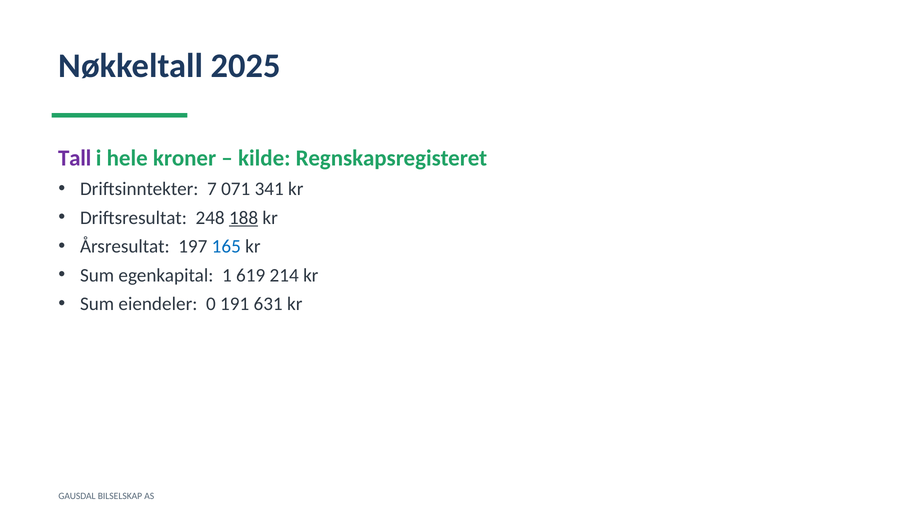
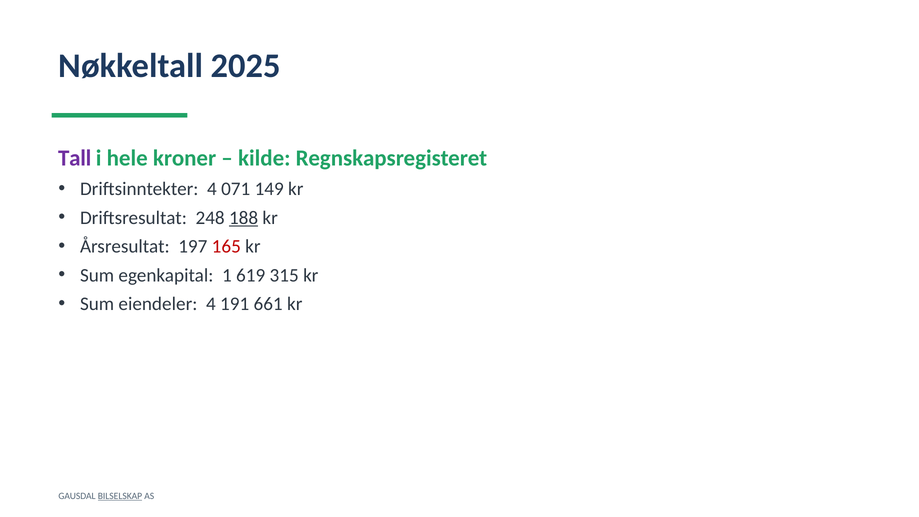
Driftsinntekter 7: 7 -> 4 (212, 189)
341: 341 -> 149 (269, 189)
165 colour: blue -> red (226, 246)
214: 214 -> 315 (284, 275)
eiendeler 0: 0 -> 4 (211, 304)
631: 631 -> 661 (268, 304)
BILSELSKAP underline: none -> present (120, 496)
